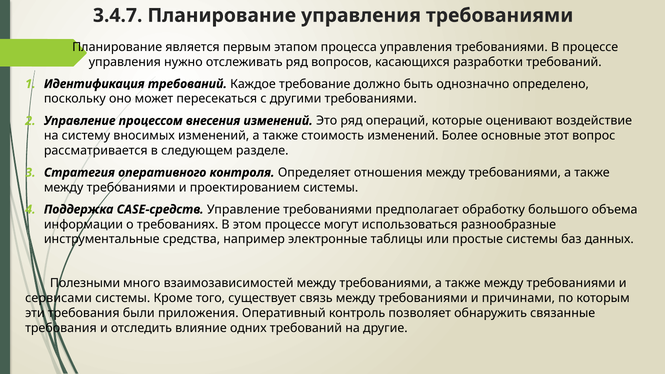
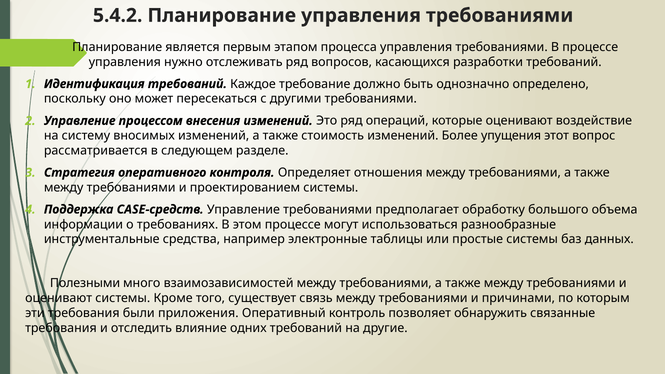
3.4.7: 3.4.7 -> 5.4.2 (118, 15)
основные: основные -> упущения (511, 136)
сервисами: сервисами -> оценивают (59, 298)
